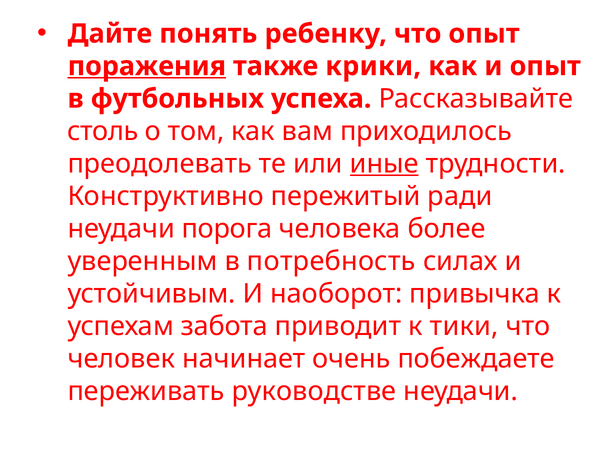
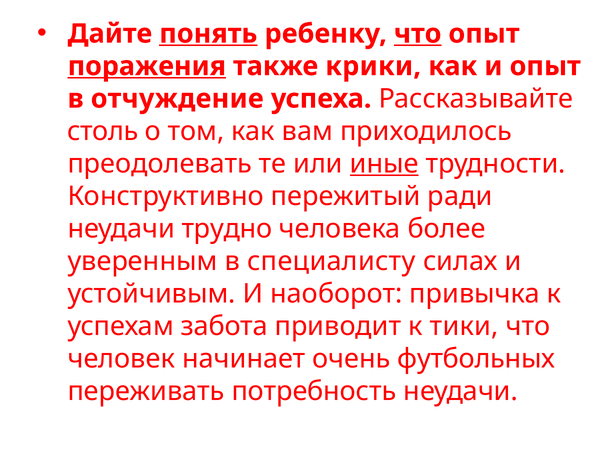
понять underline: none -> present (208, 34)
что underline: none -> present (418, 34)
футбольных: футбольных -> отчуждение (177, 99)
порога: порога -> трудно (227, 229)
потребность: потребность -> специалисту (331, 261)
побеждаете: побеждаете -> футбольных (476, 359)
руководстве: руководстве -> потребность (314, 391)
